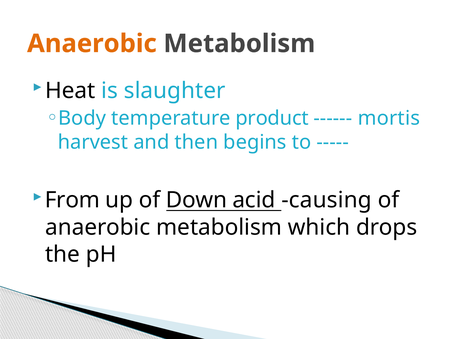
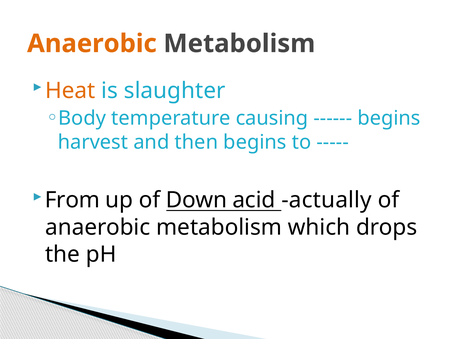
Heat colour: black -> orange (70, 91)
product: product -> causing (272, 118)
mortis: mortis -> begins (389, 118)
causing: causing -> actually (327, 200)
